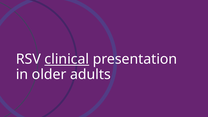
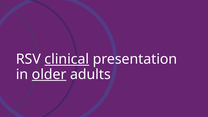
older underline: none -> present (49, 74)
